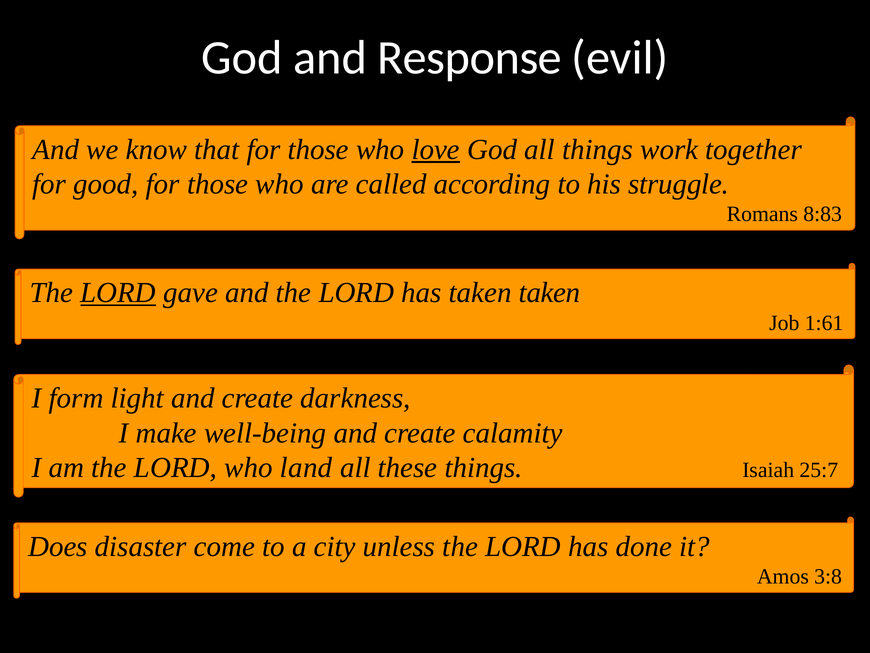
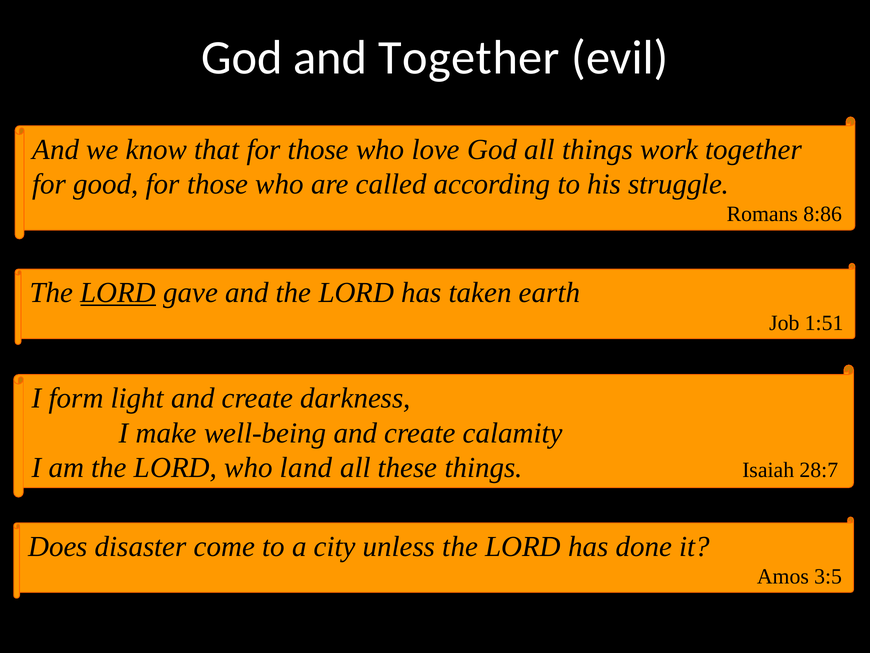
and Response: Response -> Together (469, 58)
love underline: present -> none (436, 149)
8:83: 8:83 -> 8:86 (823, 214)
taken taken: taken -> earth (550, 293)
1:61: 1:61 -> 1:51 (824, 323)
25:7: 25:7 -> 28:7 (819, 470)
3:8: 3:8 -> 3:5 (828, 576)
